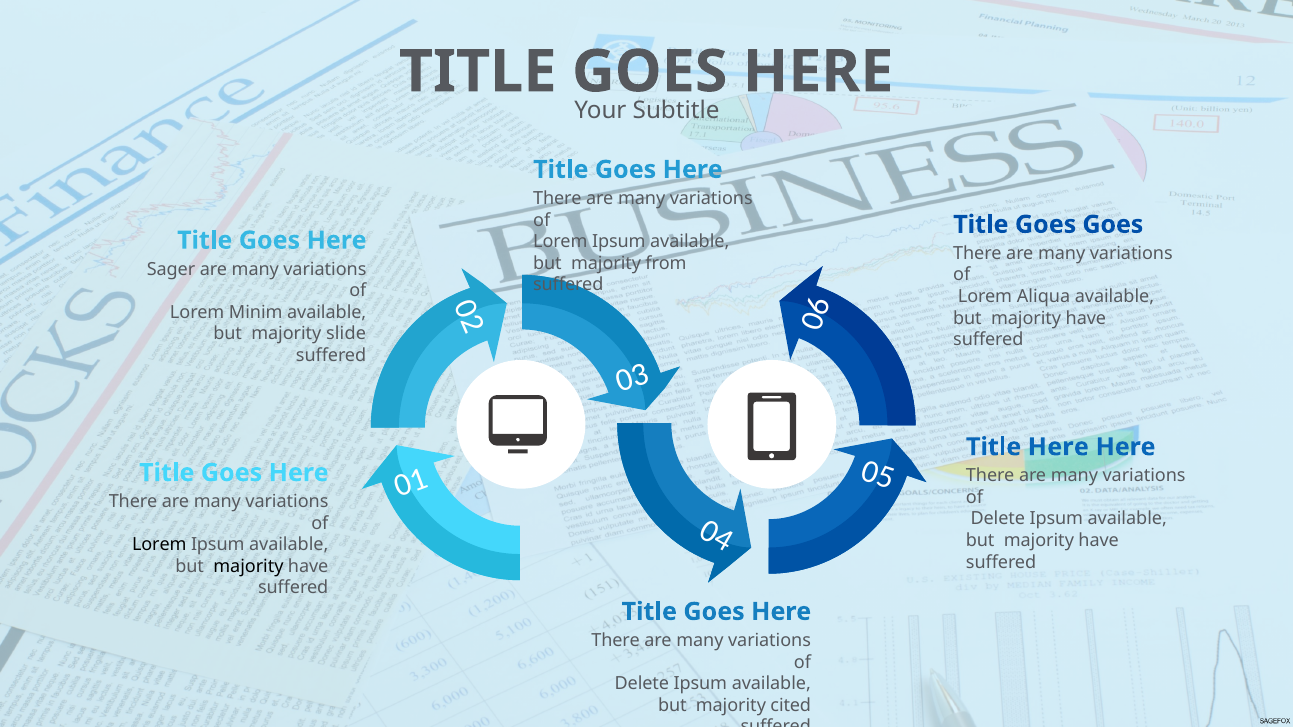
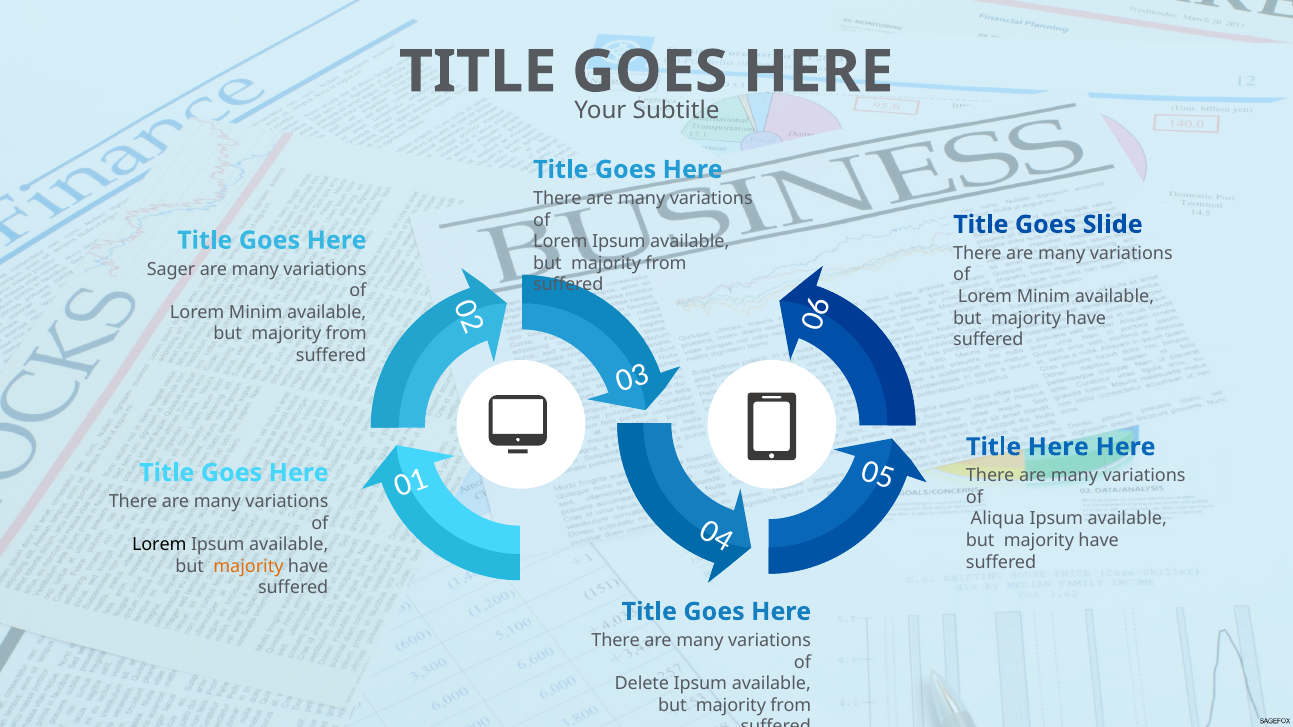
Goes Goes: Goes -> Slide (1113, 225)
Aliqua: Aliqua -> Minim (1044, 297)
slide: slide -> from (346, 334)
Delete: Delete -> Aliqua (998, 519)
majority colour: black -> orange (248, 567)
cited: cited -> from (791, 706)
